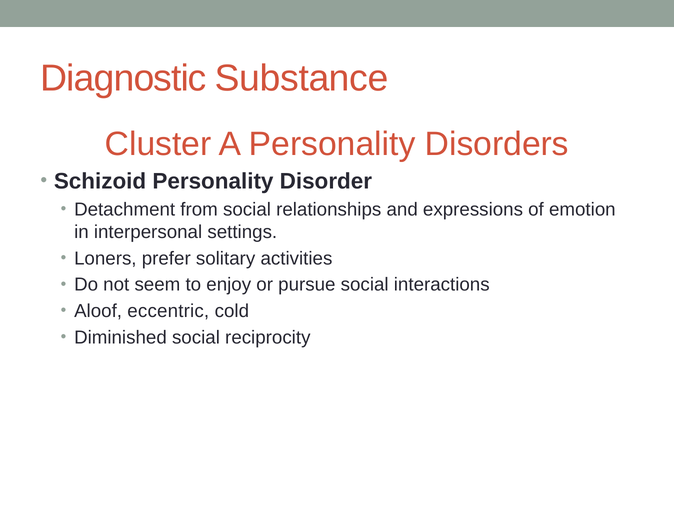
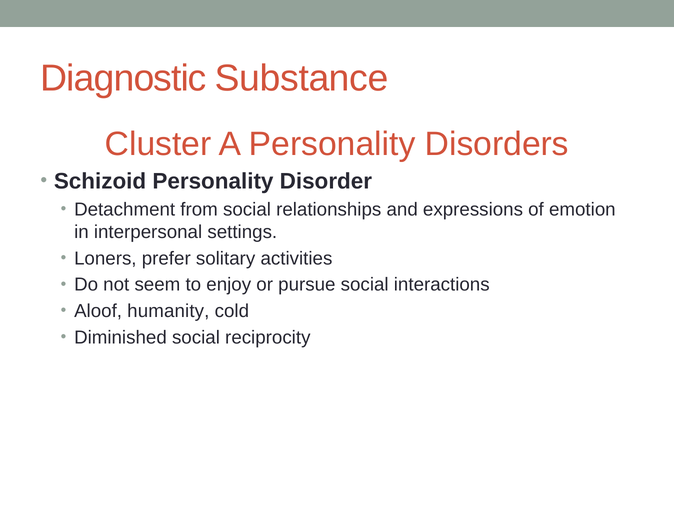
eccentric: eccentric -> humanity (168, 311)
